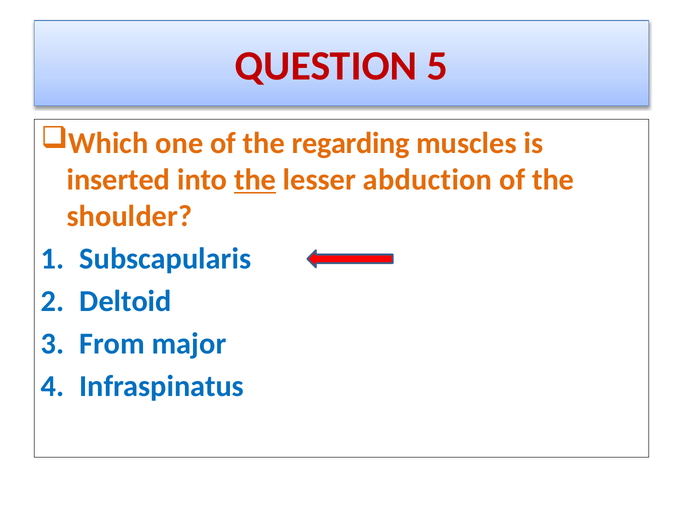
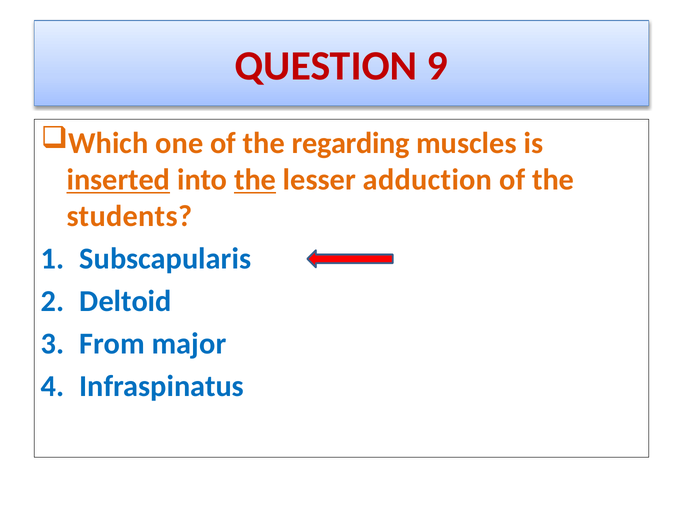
5: 5 -> 9 (437, 66)
inserted underline: none -> present (118, 180)
abduction: abduction -> adduction (427, 180)
shoulder: shoulder -> students (129, 216)
